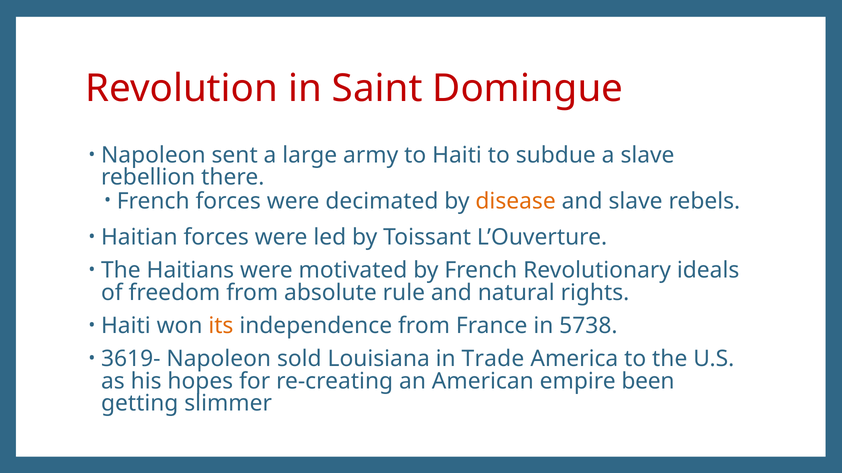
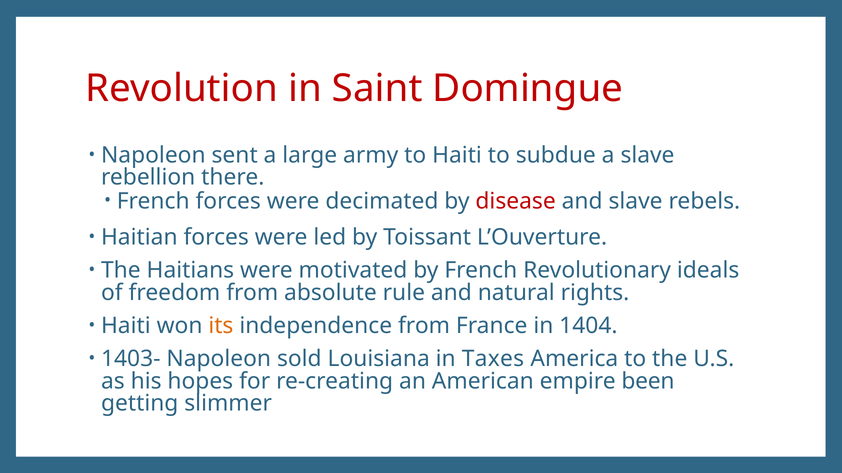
disease colour: orange -> red (516, 201)
5738: 5738 -> 1404 (588, 326)
3619-: 3619- -> 1403- (131, 359)
Trade: Trade -> Taxes (493, 359)
